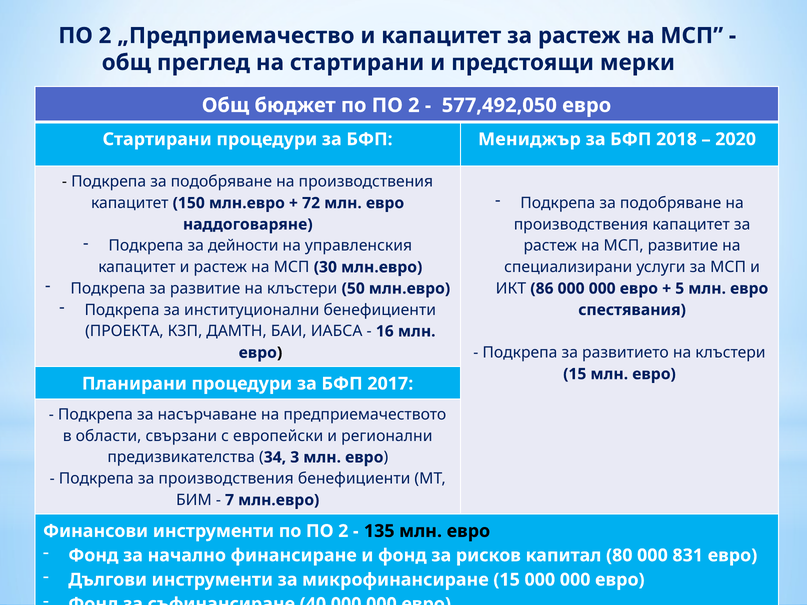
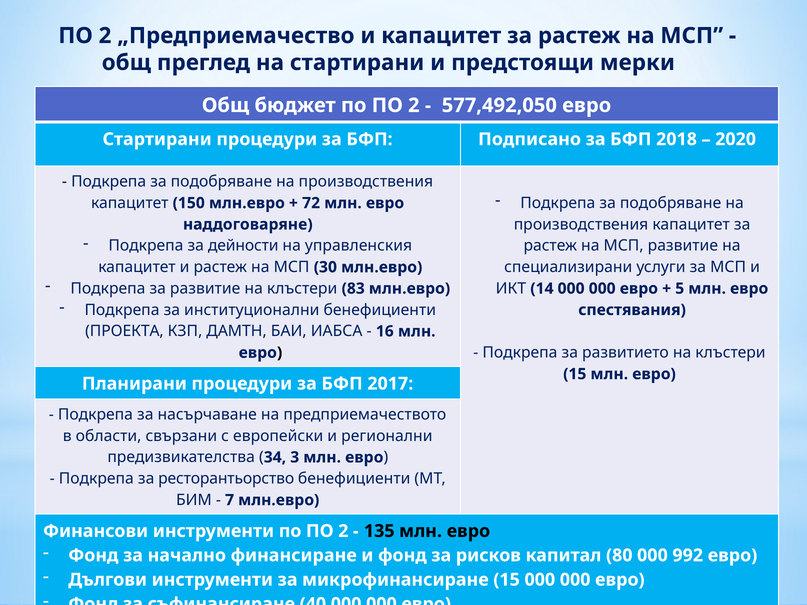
Мениджър: Мениджър -> Подписано (530, 139)
50: 50 -> 83 (353, 289)
86: 86 -> 14 (542, 289)
за производствения: производствения -> ресторантьорство (226, 479)
831: 831 -> 992 (688, 556)
